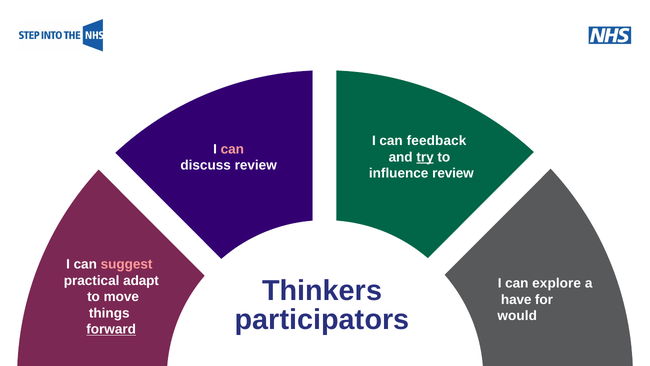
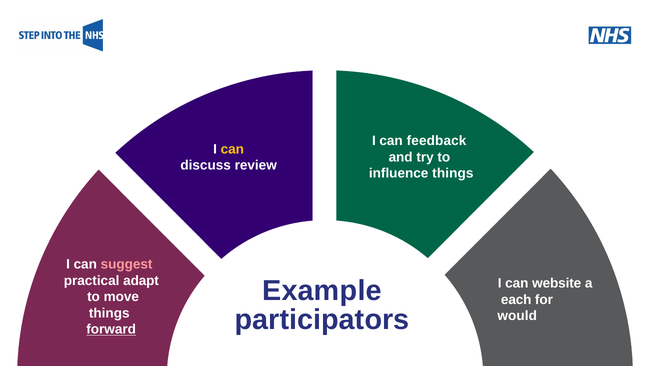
can colour: pink -> yellow (232, 149)
try underline: present -> none (425, 157)
influence review: review -> things (453, 173)
explore: explore -> website (557, 283)
Thinkers: Thinkers -> Example (322, 290)
have: have -> each (516, 299)
